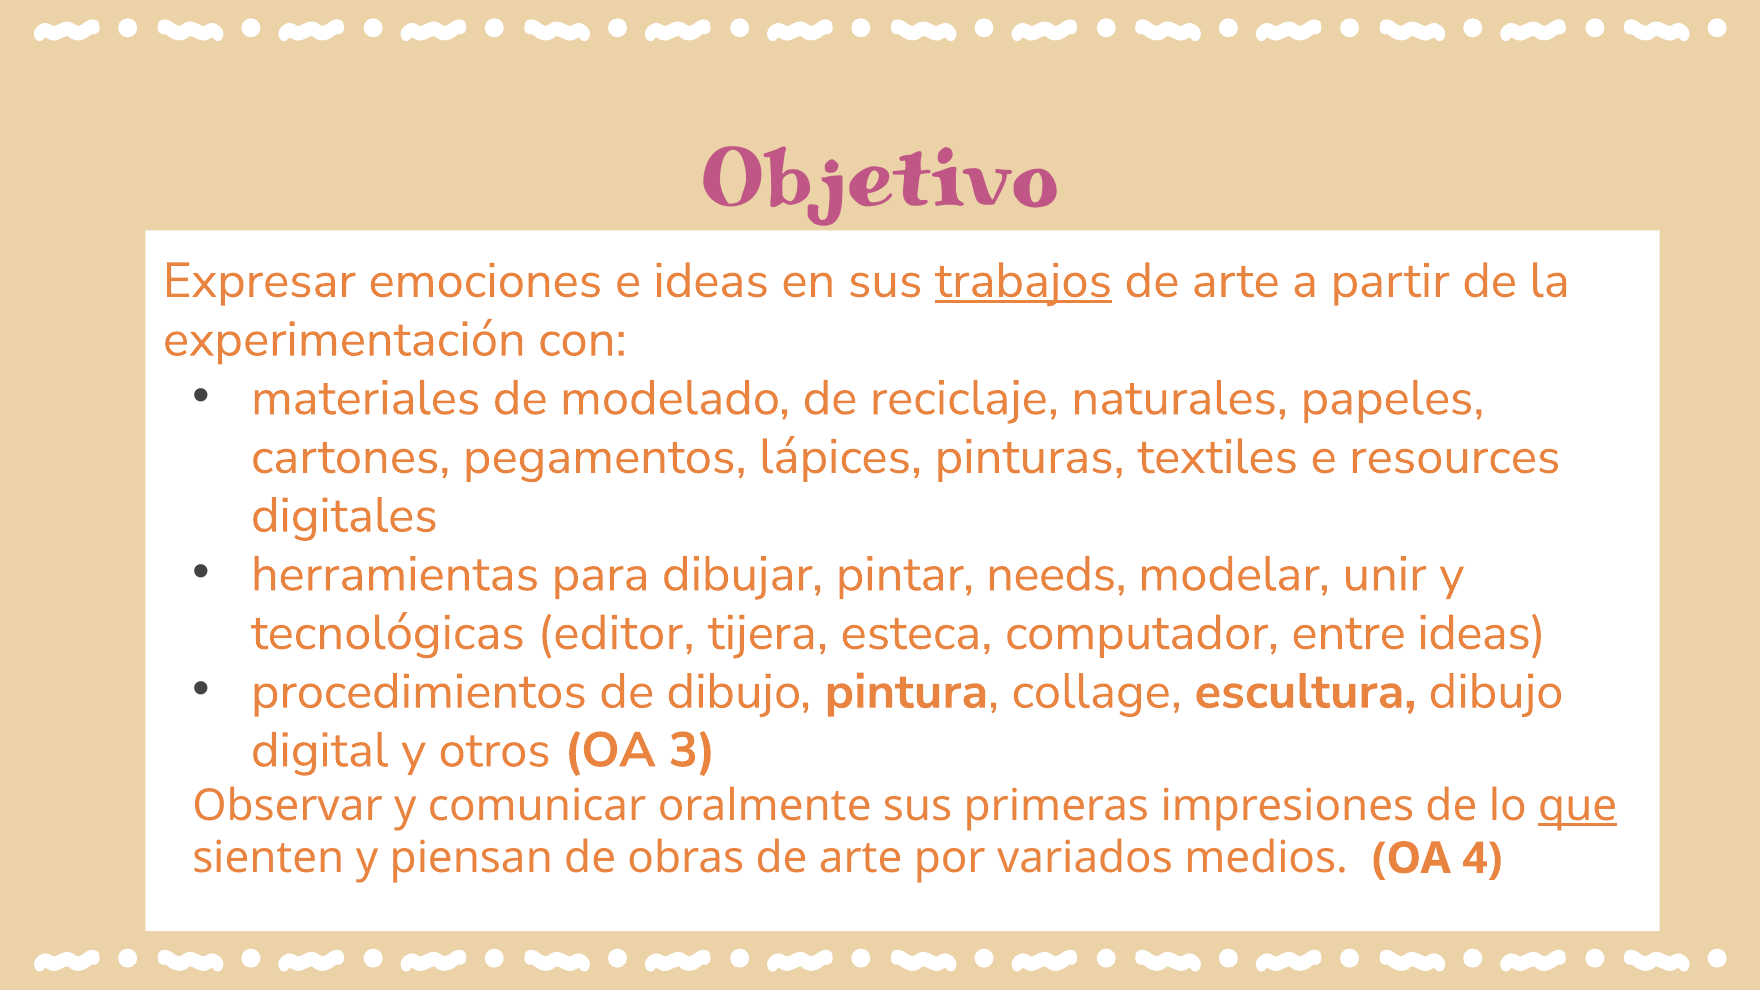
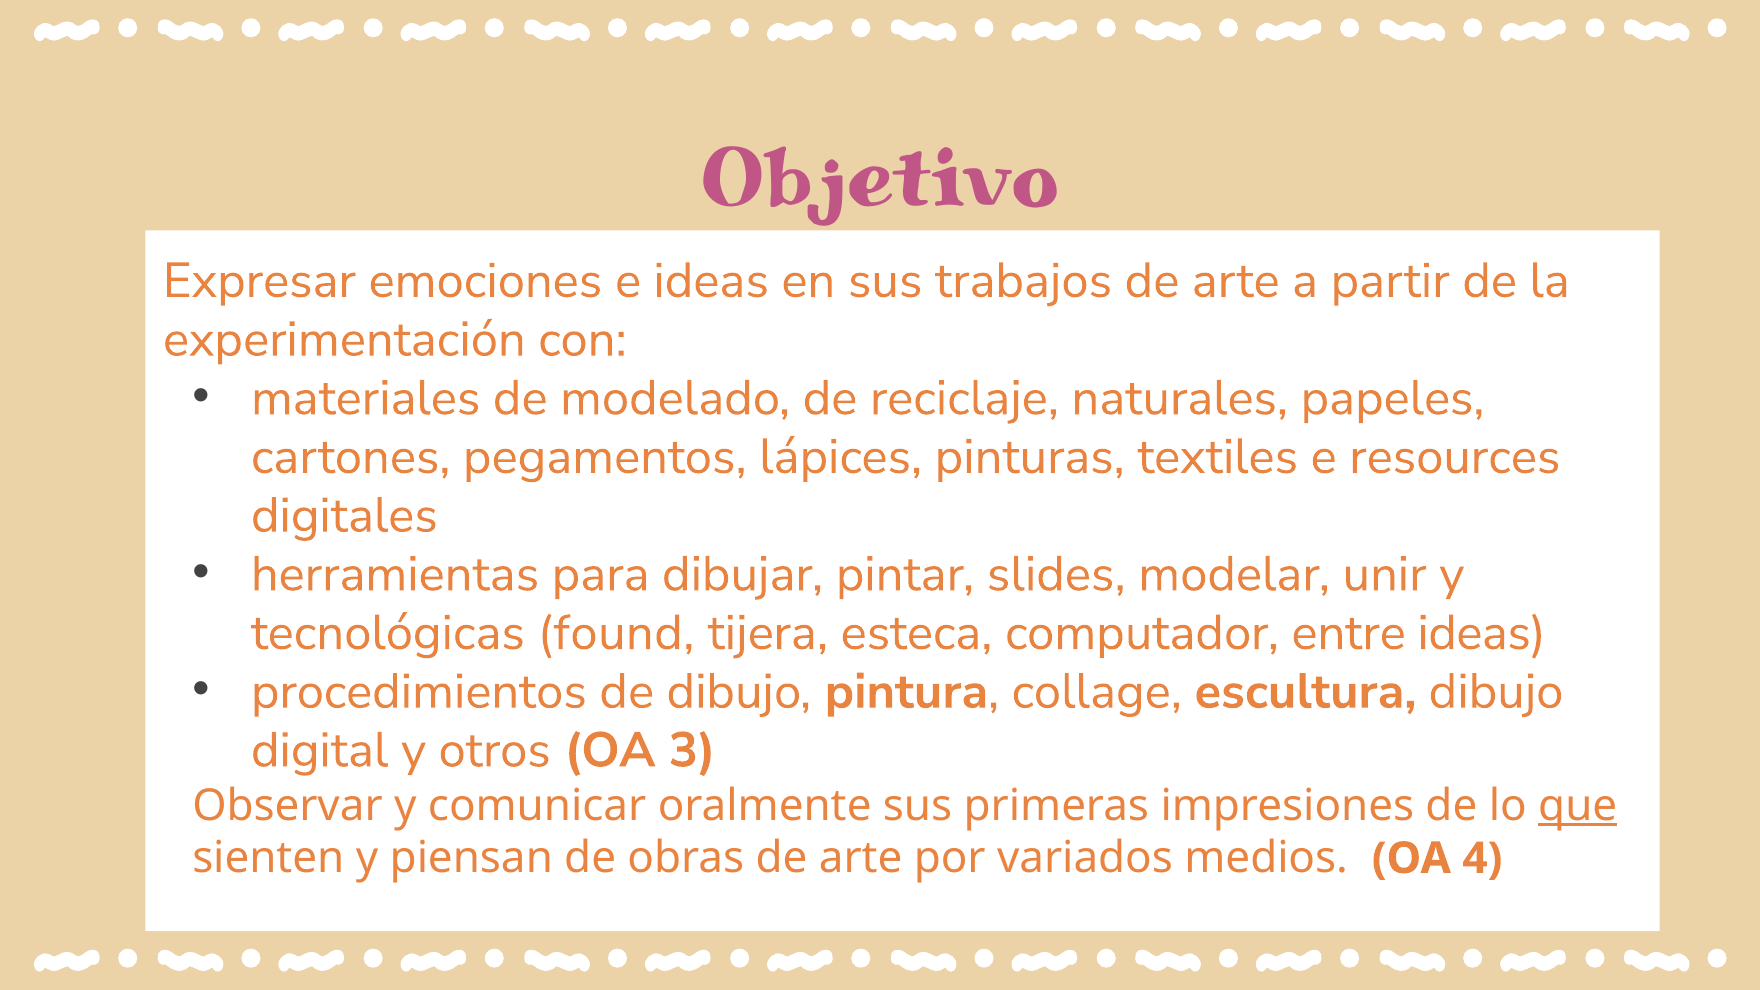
trabajos underline: present -> none (1024, 281)
pintar needs: needs -> slides (1056, 574)
editor: editor -> found (616, 633)
